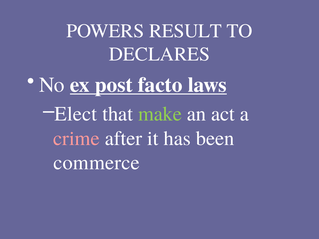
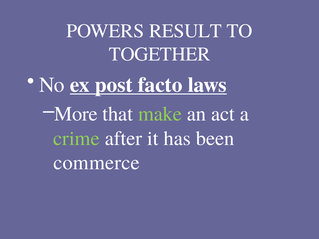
DECLARES: DECLARES -> TOGETHER (160, 54)
Elect: Elect -> More (76, 114)
crime colour: pink -> light green (76, 138)
